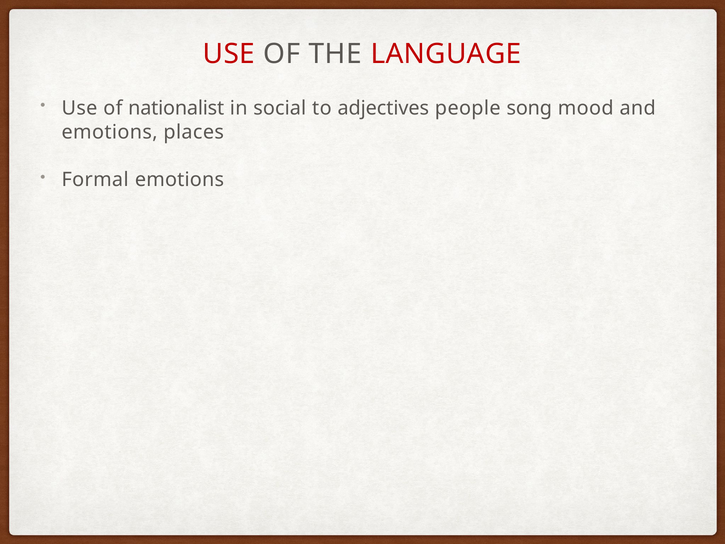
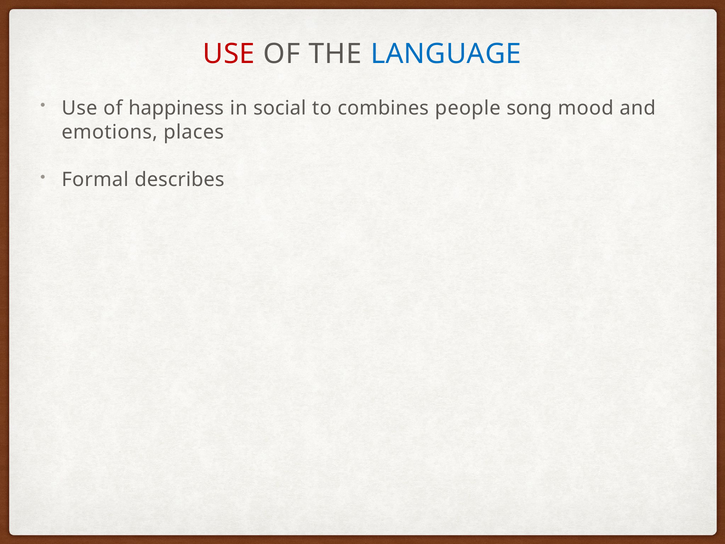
LANGUAGE colour: red -> blue (446, 54)
nationalist: nationalist -> happiness (176, 108)
adjectives: adjectives -> combines (383, 108)
Formal emotions: emotions -> describes (179, 180)
